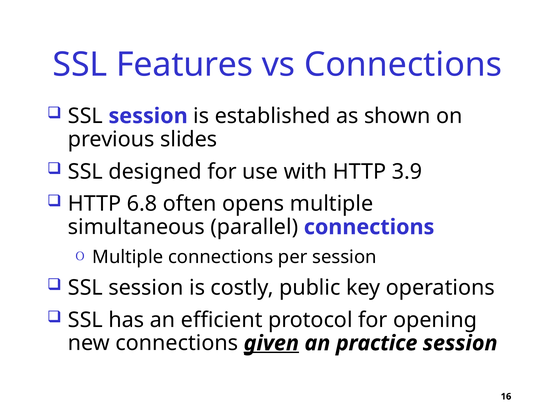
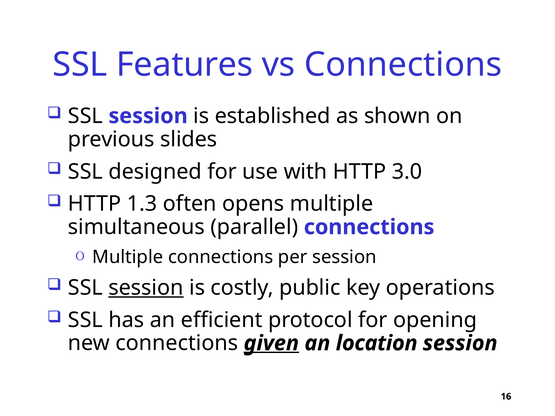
3.9: 3.9 -> 3.0 (407, 172)
6.8: 6.8 -> 1.3 (142, 204)
session underline: none -> present (146, 288)
practice: practice -> location (377, 343)
